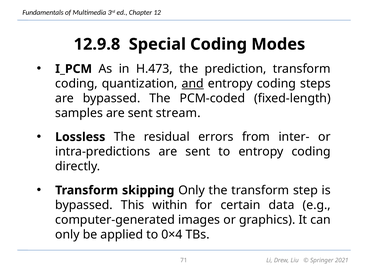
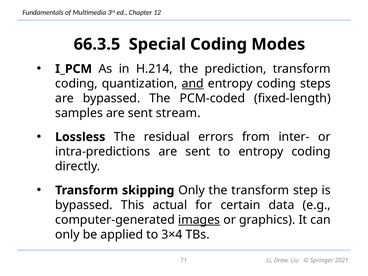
12.9.8: 12.9.8 -> 66.3.5 (97, 44)
H.473: H.473 -> H.214 (154, 69)
within: within -> actual (170, 205)
images underline: none -> present (199, 220)
0×4: 0×4 -> 3×4 (172, 234)
